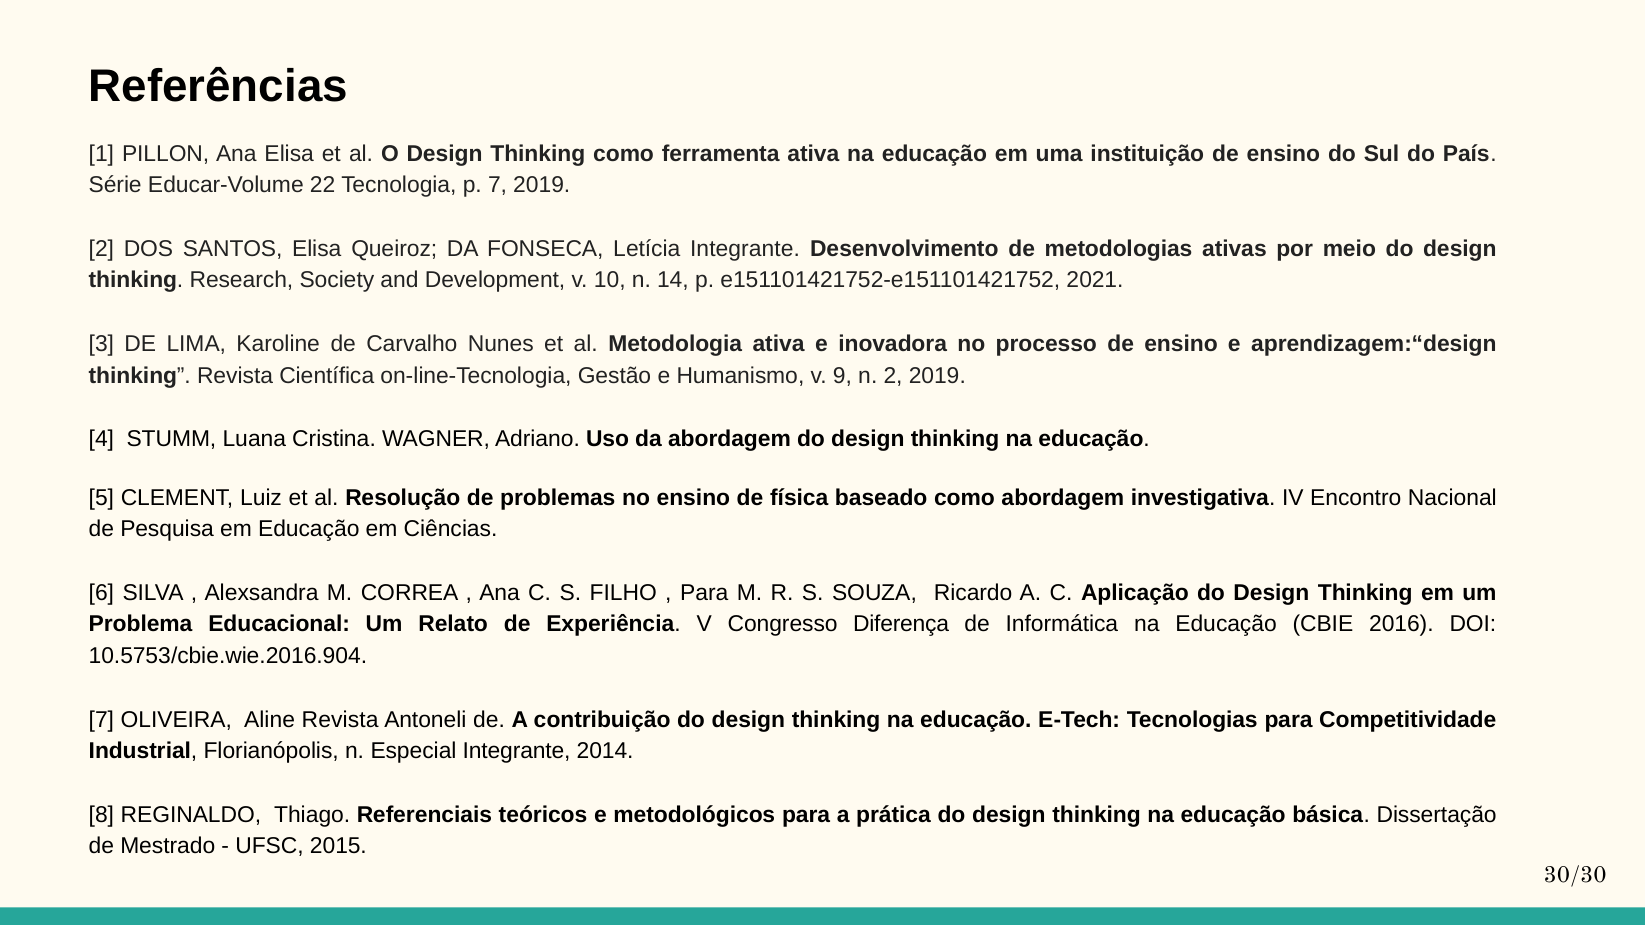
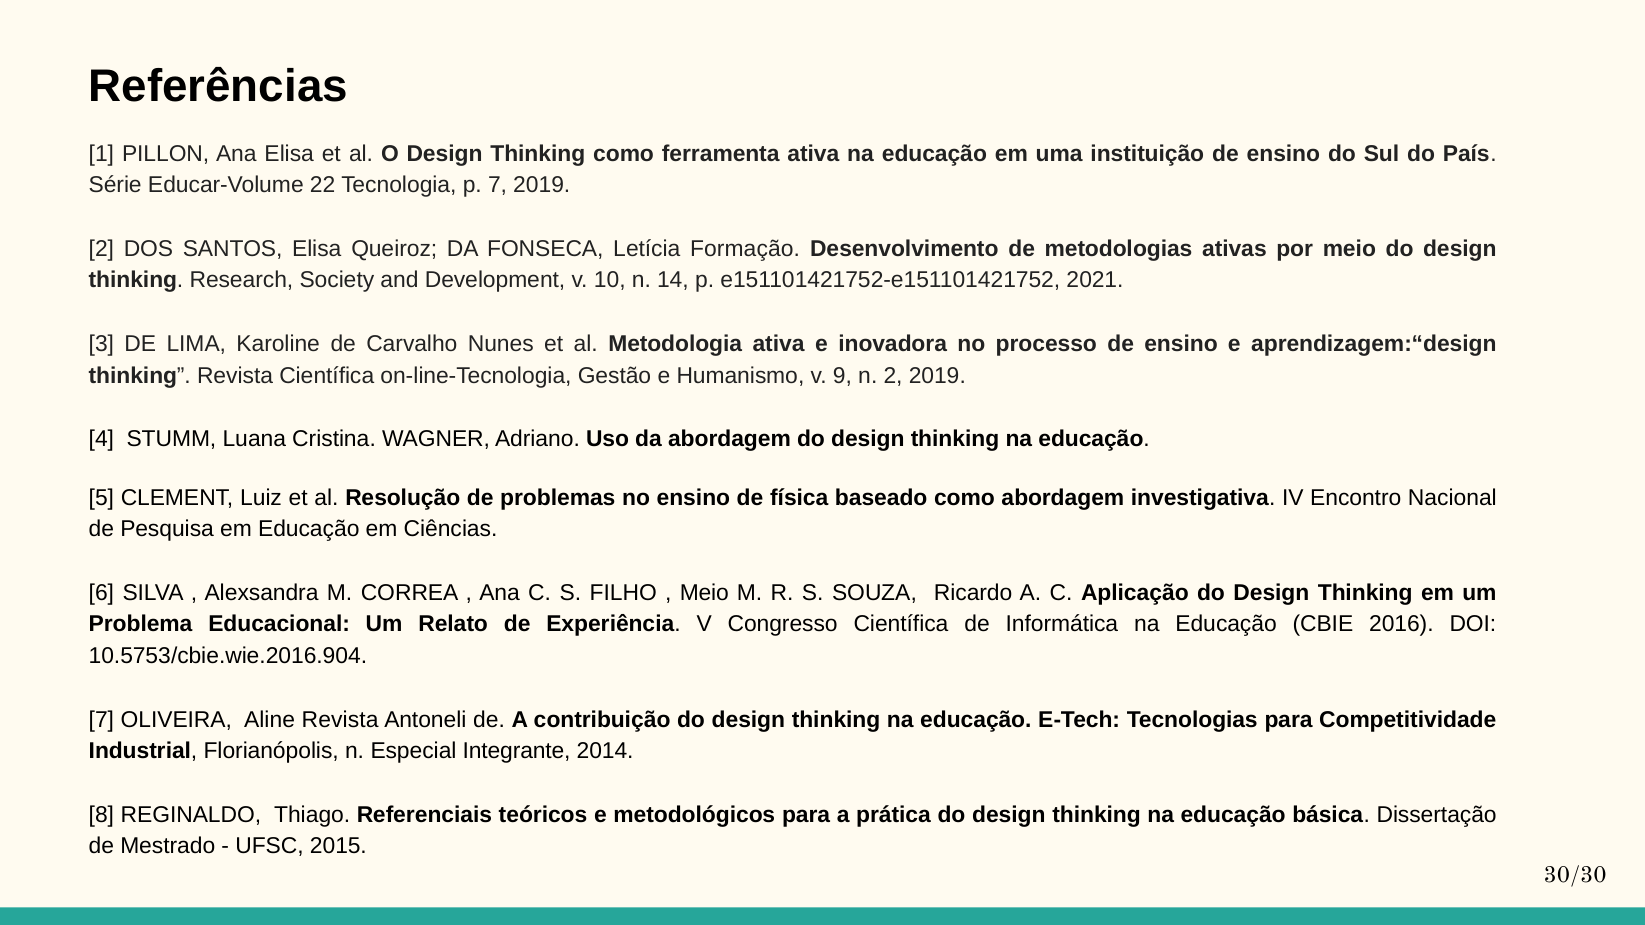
Letícia Integrante: Integrante -> Formação (745, 249)
Para: Para -> Meio (704, 593)
Congresso Diferença: Diferença -> Científica (901, 625)
